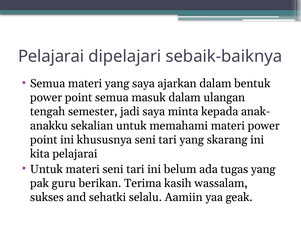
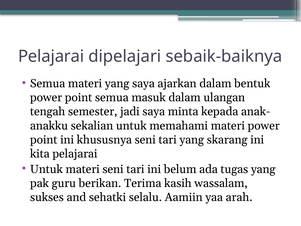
geak: geak -> arah (239, 197)
